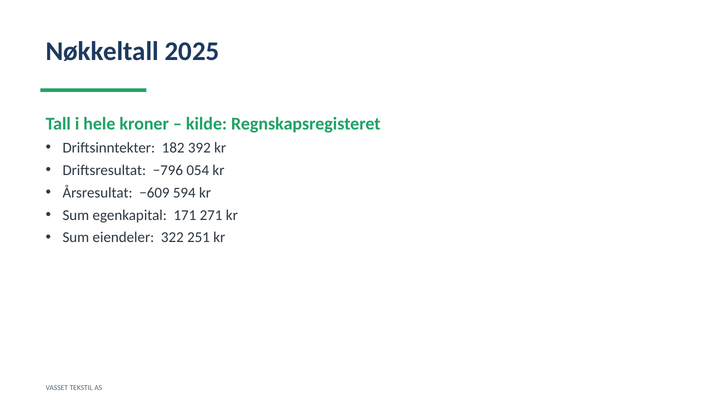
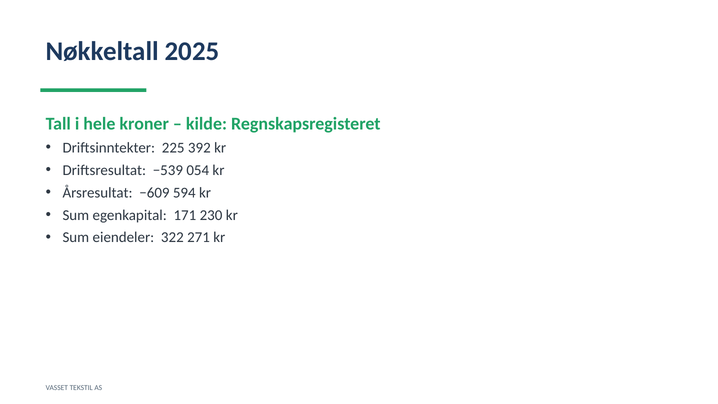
182: 182 -> 225 (173, 148)
−796: −796 -> −539 (168, 170)
271: 271 -> 230 (211, 215)
251: 251 -> 271 (199, 237)
